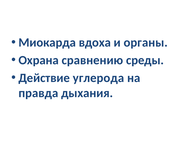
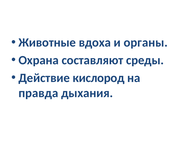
Миокарда: Миокарда -> Животные (47, 42)
сравнению: сравнению -> составляют (92, 60)
углерода: углерода -> кислород (99, 78)
